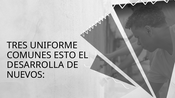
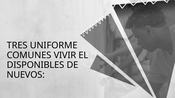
ESTO: ESTO -> VIVIR (65, 55)
DESARROLLA: DESARROLLA -> DISPONIBLES (36, 65)
